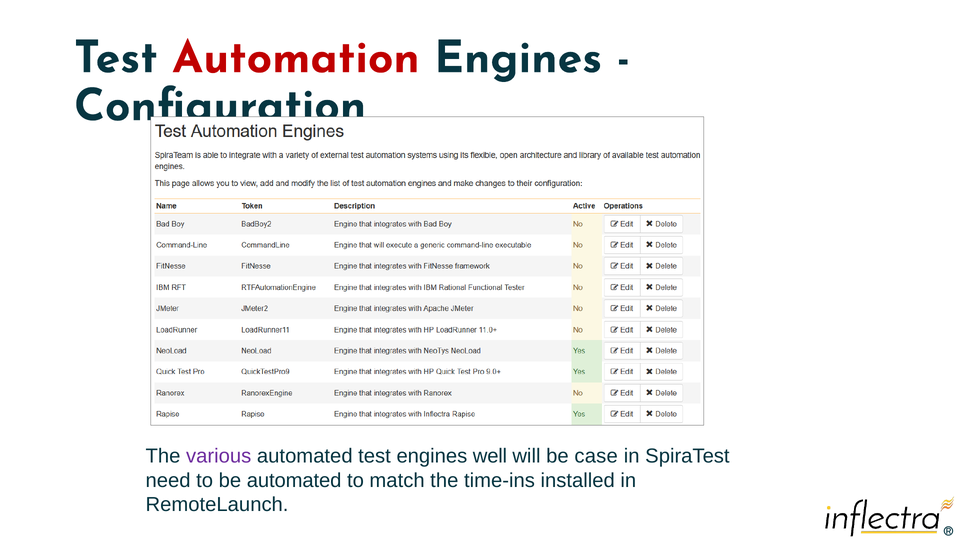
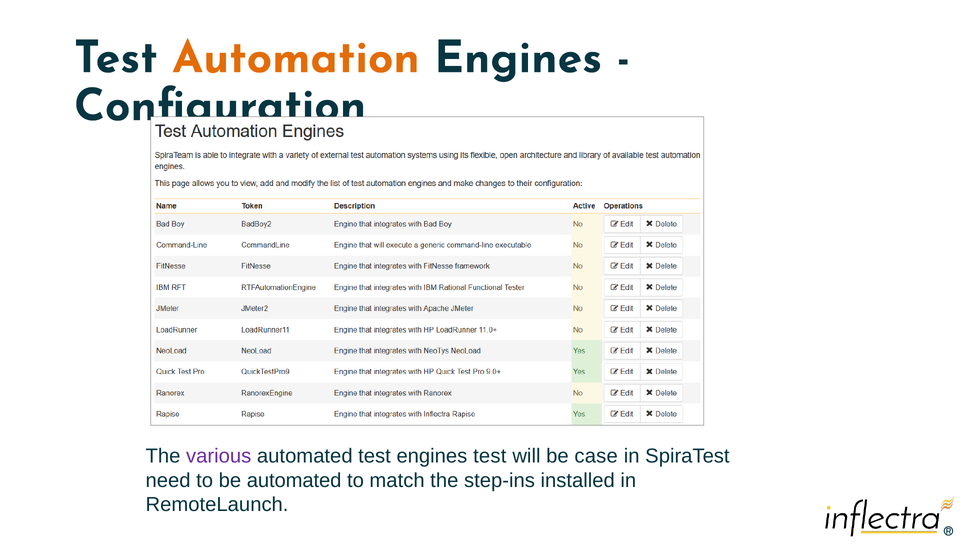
Automation colour: red -> orange (296, 58)
engines well: well -> test (490, 456)
time-ins: time-ins -> step-ins (499, 481)
